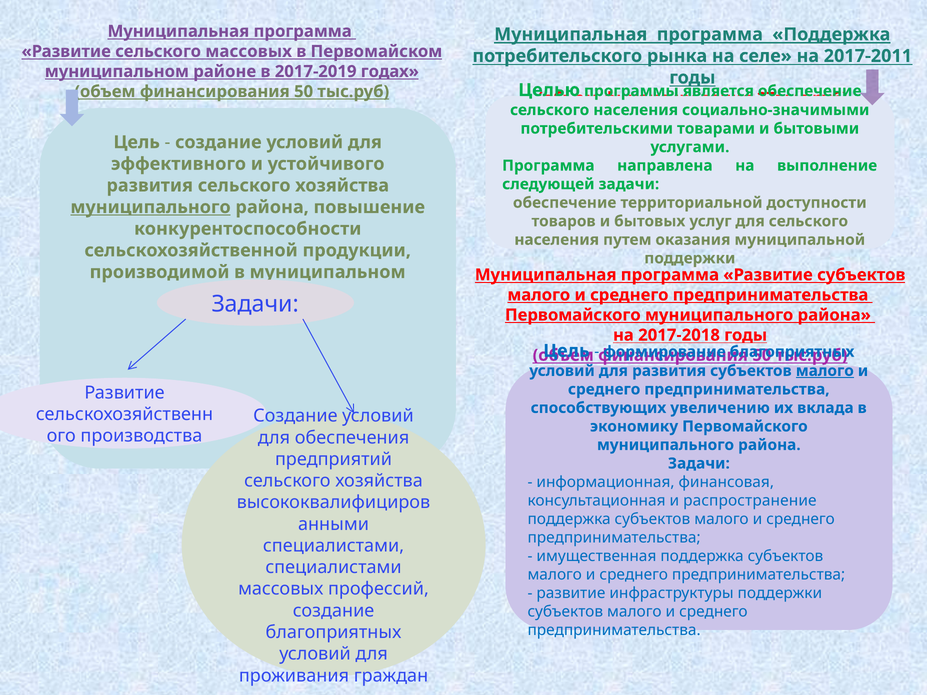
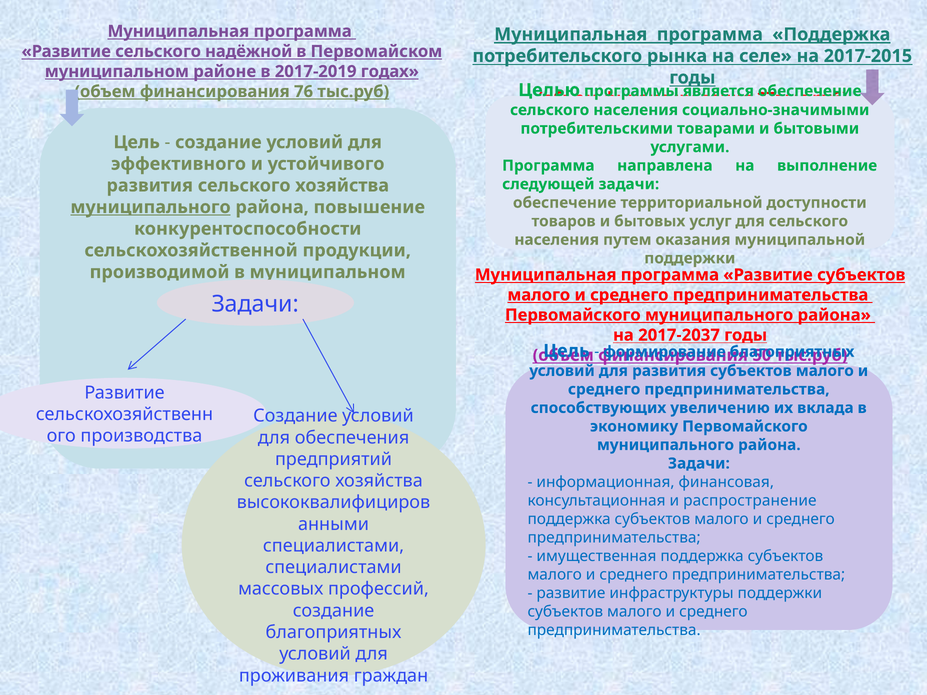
сельского массовых: массовых -> надёжной (249, 51)
2017-2011: 2017-2011 -> 2017-2015 (868, 56)
50: 50 -> 76 (304, 92)
2017-2018: 2017-2018 -> 2017-2037 (679, 335)
малого underline: present -> none (825, 371)
